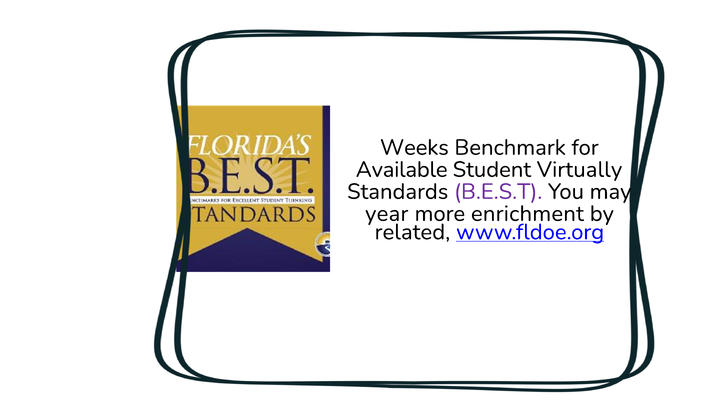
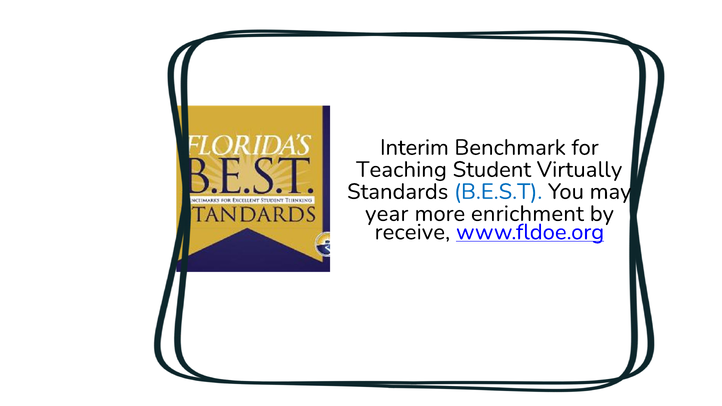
Weeks: Weeks -> Interim (414, 148)
Available: Available -> Teaching (402, 170)
B.E.S.T colour: purple -> blue (498, 192)
related: related -> receive (412, 232)
